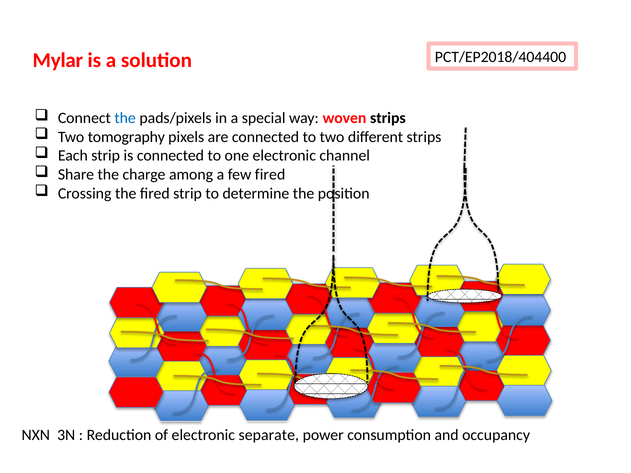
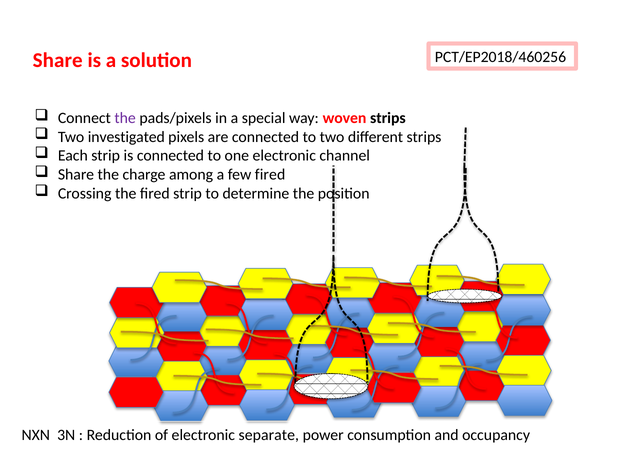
Mylar: Mylar -> Share (58, 60)
PCT/EP2018/404400: PCT/EP2018/404400 -> PCT/EP2018/460256 (500, 57)
the colour: blue -> purple (125, 118)
tomography: tomography -> investigated (126, 137)
